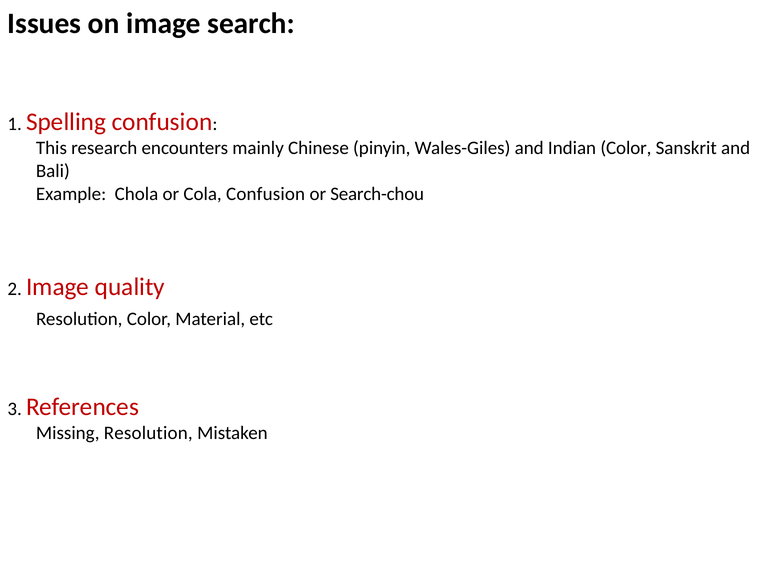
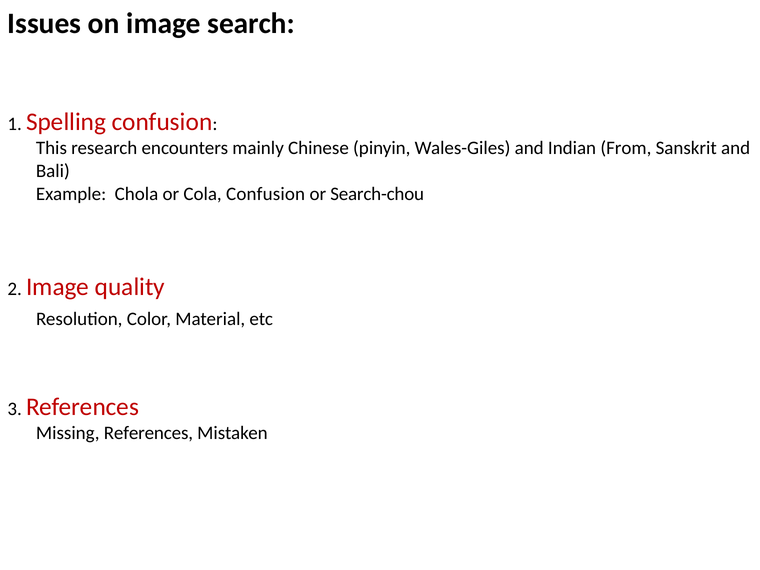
Indian Color: Color -> From (626, 148)
Missing Resolution: Resolution -> References (148, 433)
